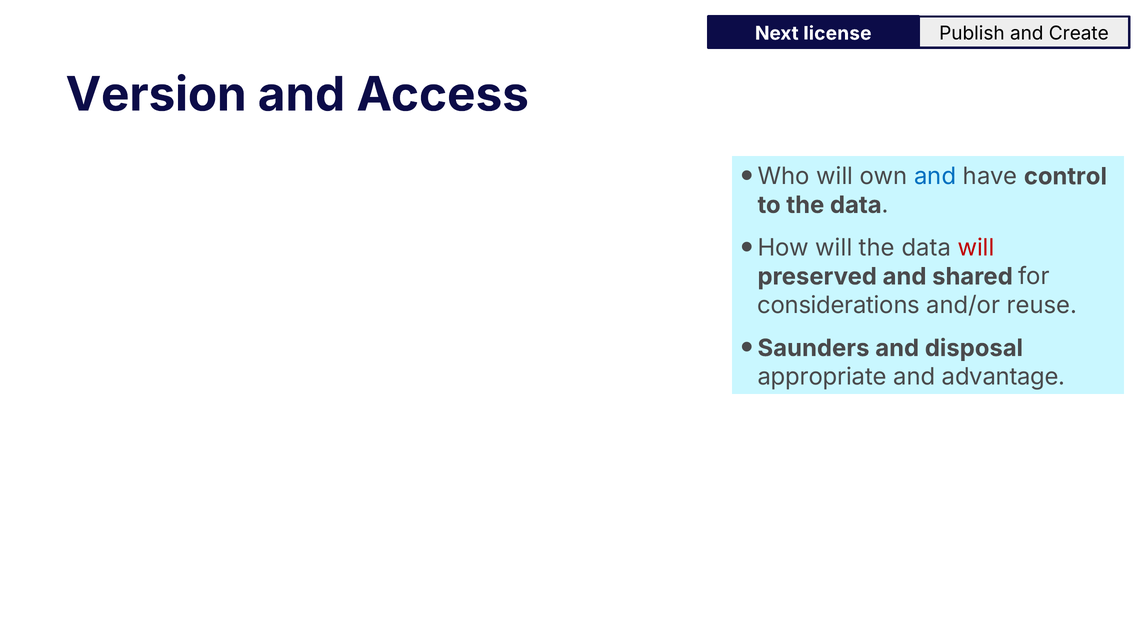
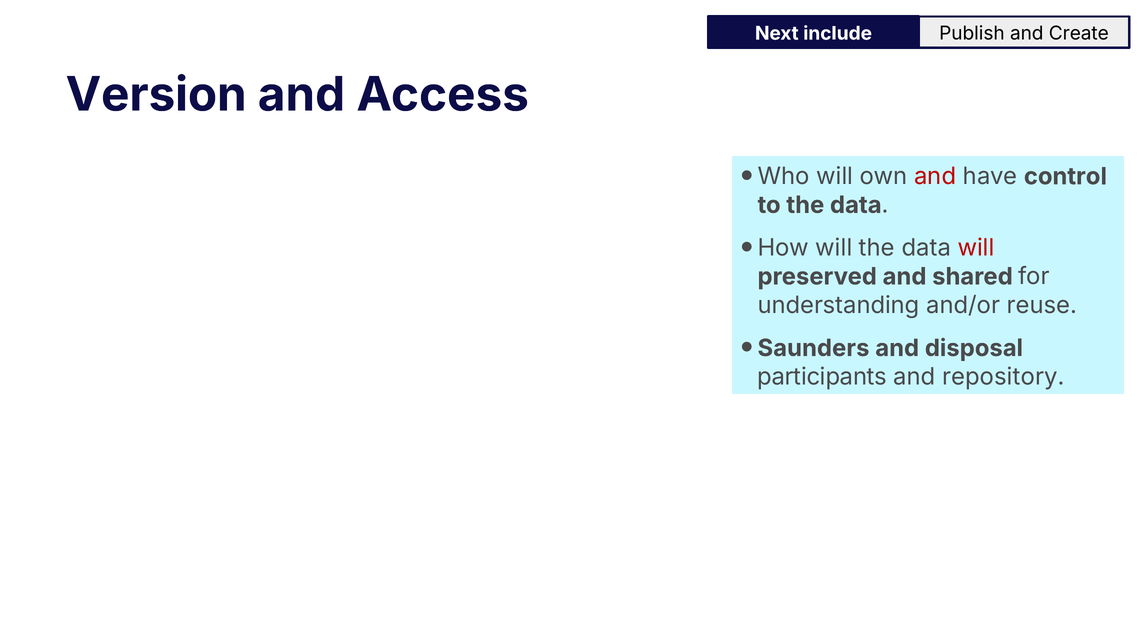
license: license -> include (838, 33)
and colour: blue -> red (935, 176)
considerations: considerations -> understanding (839, 305)
appropriate: appropriate -> participants (822, 377)
advantage: advantage -> repository (1003, 377)
